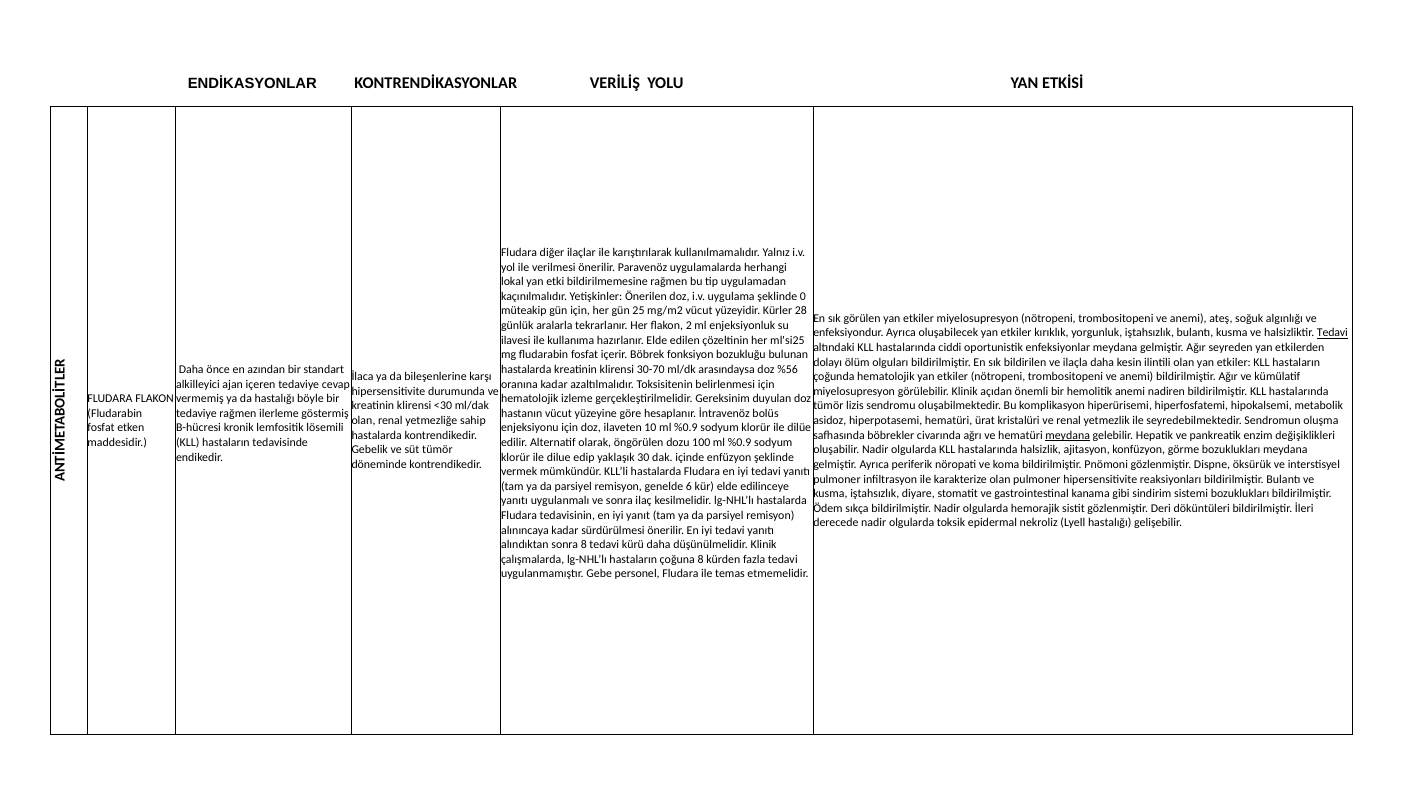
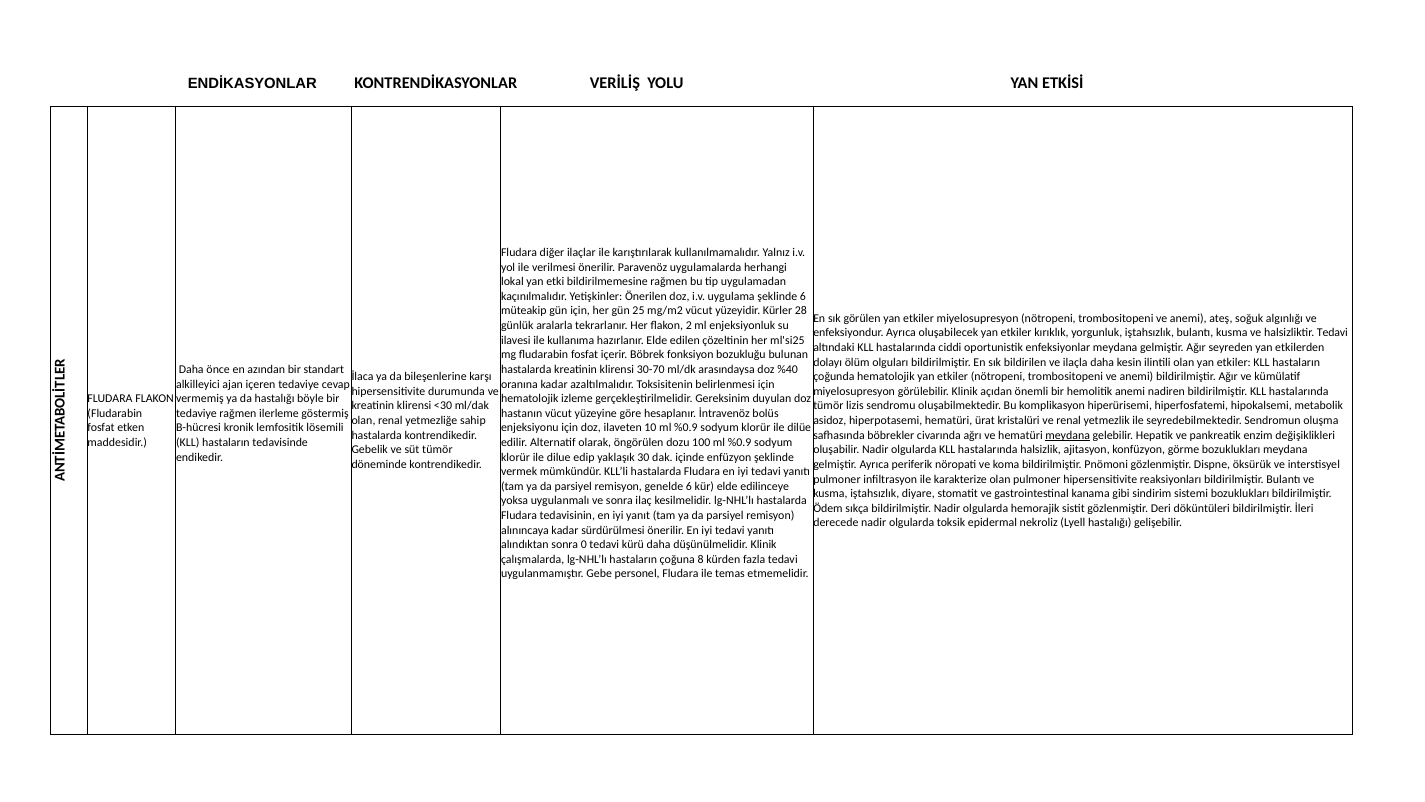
şeklinde 0: 0 -> 6 (803, 296)
Tedavi underline: present -> none (1332, 333)
%56: %56 -> %40 (788, 369)
yanıtı: yanıtı -> yoksa (515, 501)
sonra 8: 8 -> 0 (584, 545)
